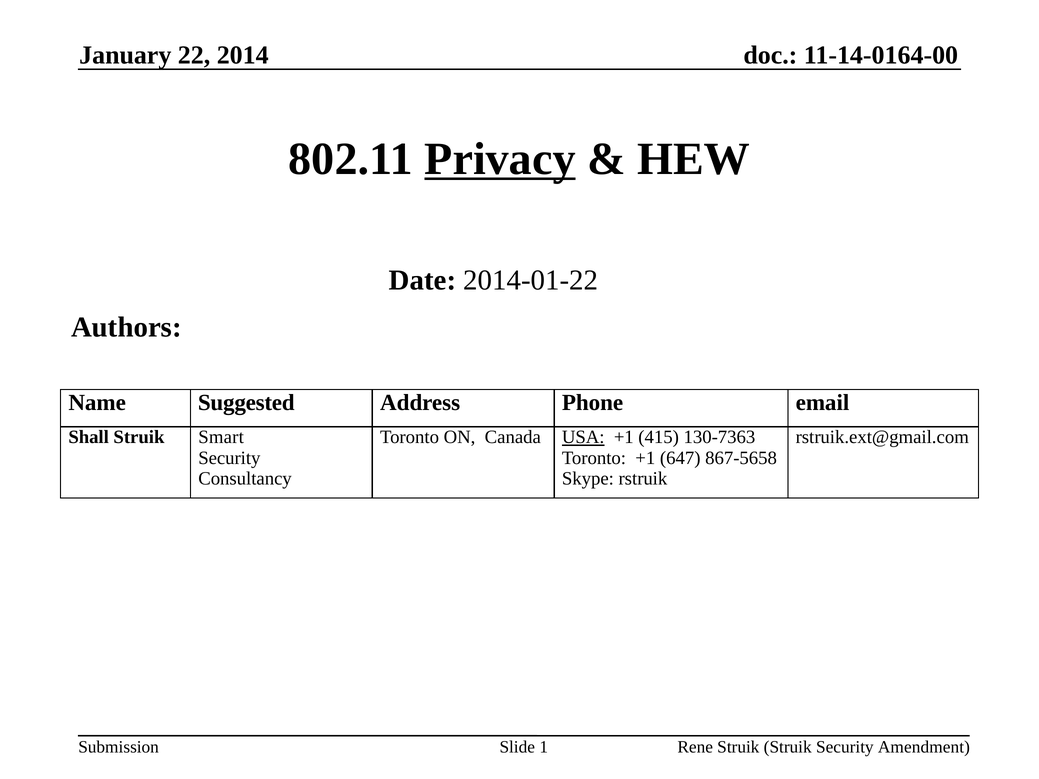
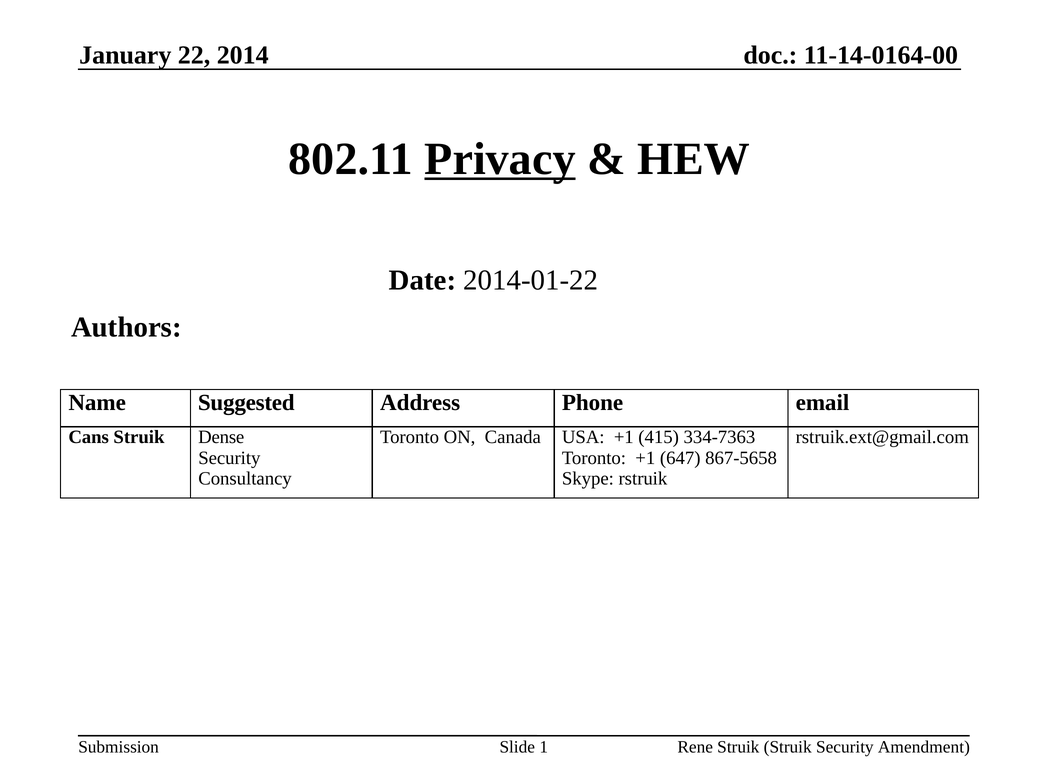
Shall: Shall -> Cans (89, 437)
Smart: Smart -> Dense (221, 437)
USA underline: present -> none (583, 437)
130-7363: 130-7363 -> 334-7363 (719, 437)
